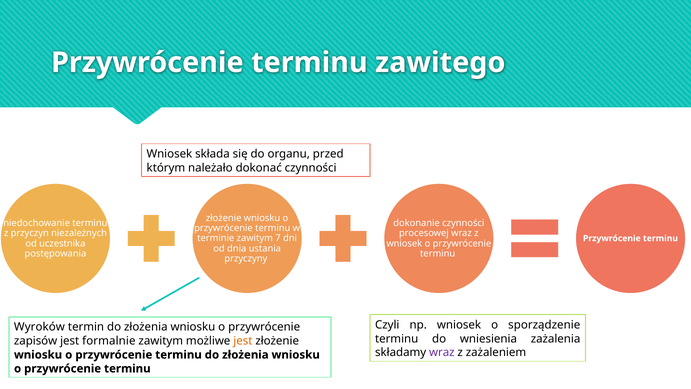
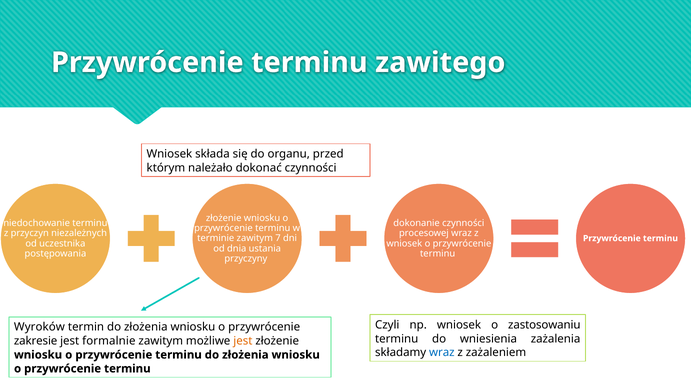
sporządzenie: sporządzenie -> zastosowaniu (544, 325)
zapisów: zapisów -> zakresie (36, 341)
wraz colour: purple -> blue (442, 352)
